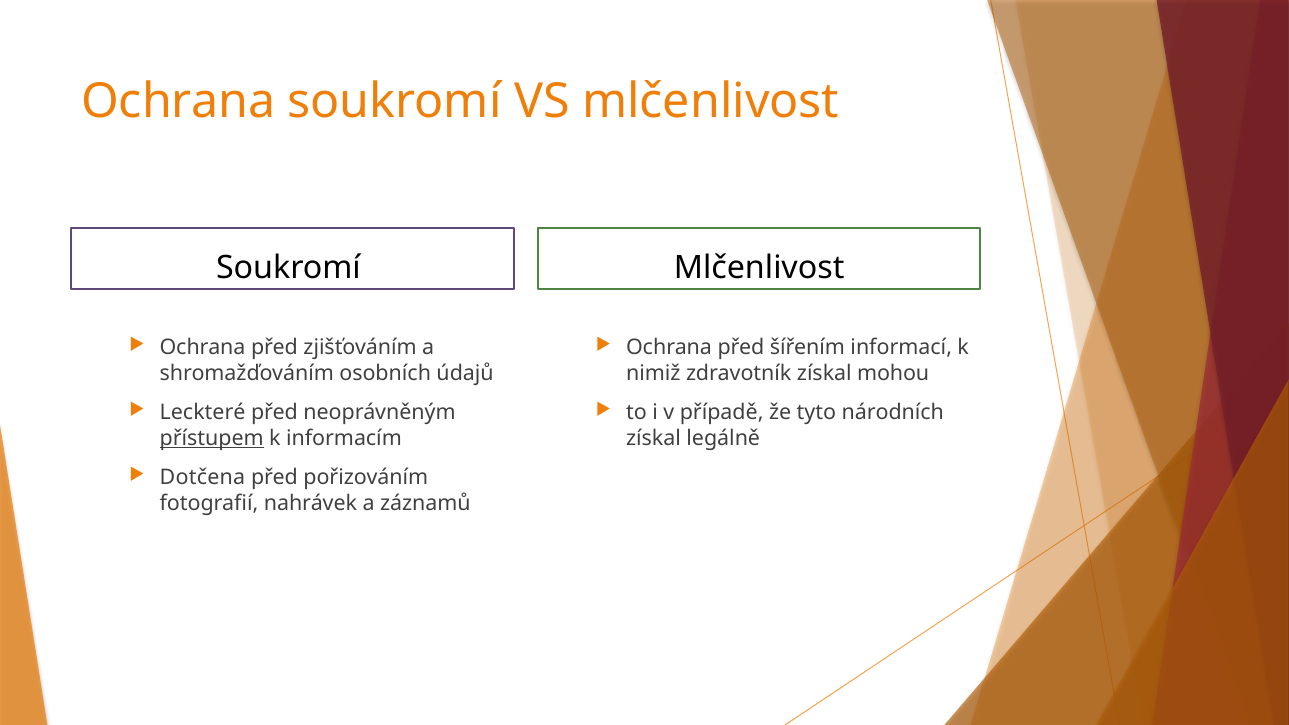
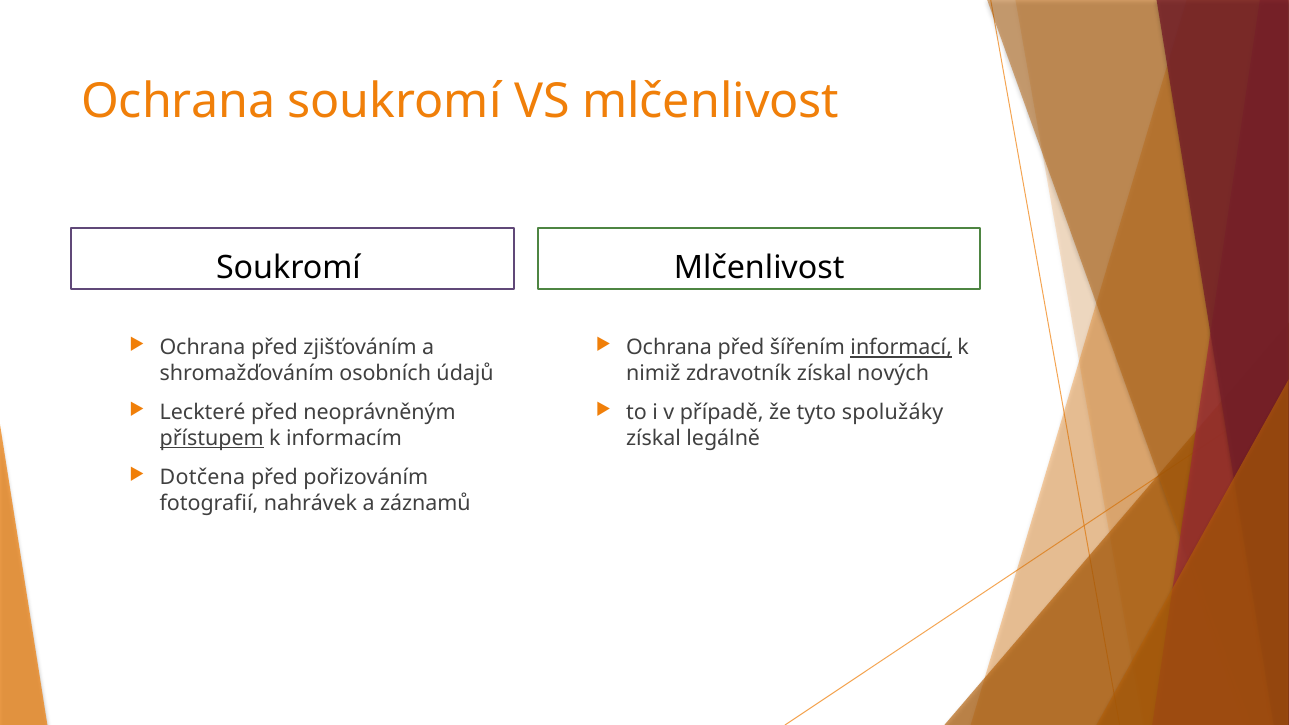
informací underline: none -> present (901, 348)
mohou: mohou -> nových (893, 374)
národních: národních -> spolužáky (893, 413)
